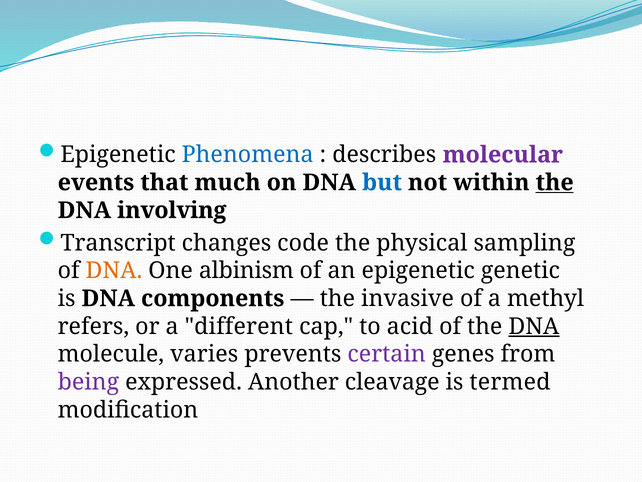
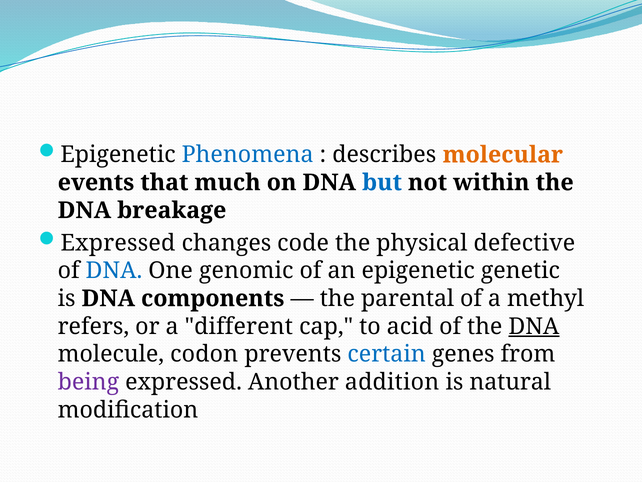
molecular colour: purple -> orange (503, 155)
the underline: present -> none (555, 182)
involving: involving -> breakage (172, 210)
Transcript: Transcript -> Expressed (118, 243)
sampling: sampling -> defective (524, 243)
DNA colour: orange -> blue (114, 270)
albinism: albinism -> genomic (246, 270)
invasive: invasive -> parental (408, 298)
varies: varies -> codon (204, 354)
certain colour: purple -> blue (387, 354)
cleavage: cleavage -> addition (392, 382)
termed: termed -> natural (510, 382)
